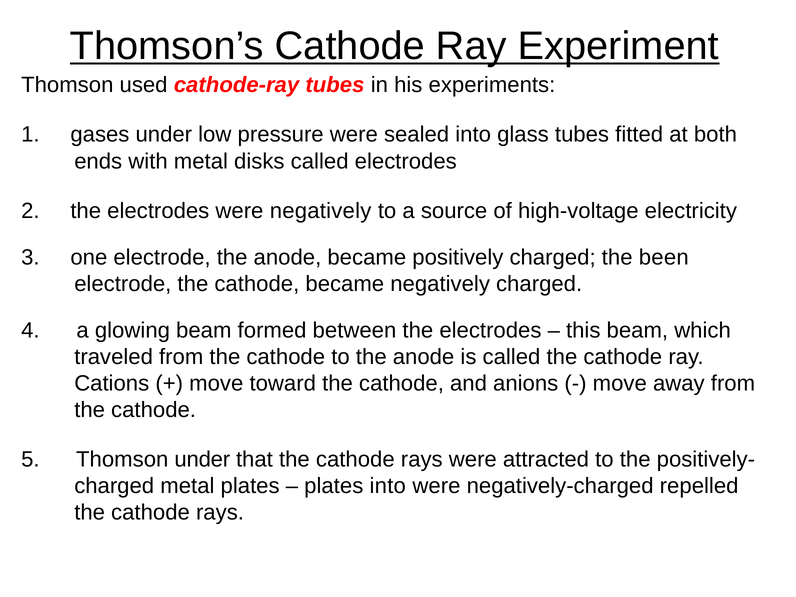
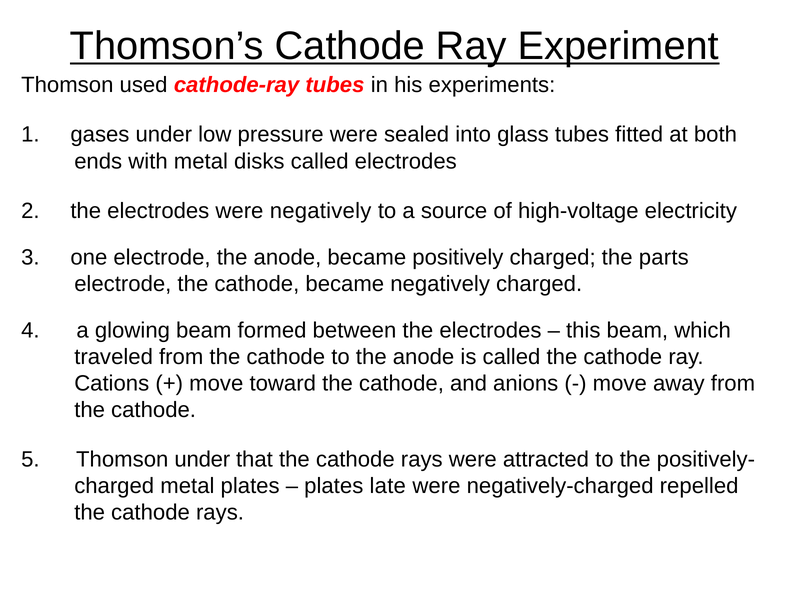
been: been -> parts (664, 257)
plates into: into -> late (388, 486)
